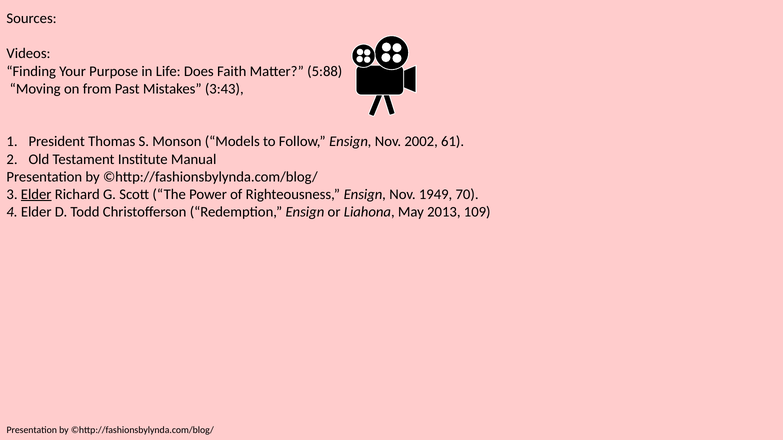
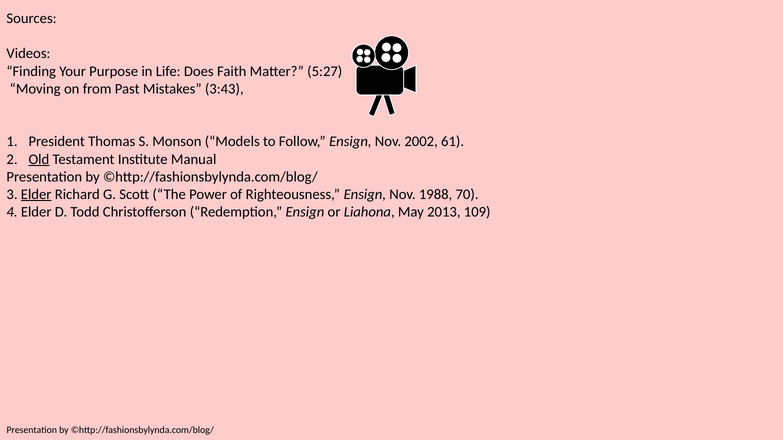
5:88: 5:88 -> 5:27 (325, 71)
Old underline: none -> present (39, 159)
1949: 1949 -> 1988 (436, 195)
